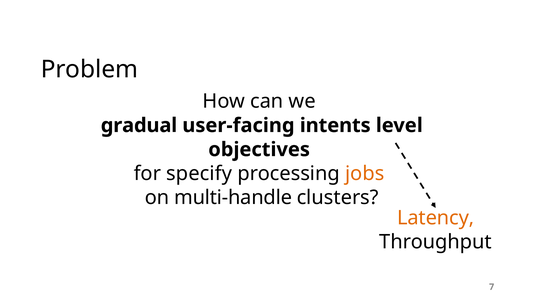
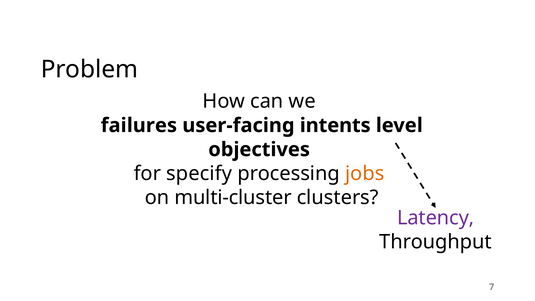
gradual: gradual -> failures (139, 125)
multi-handle: multi-handle -> multi-cluster (233, 198)
Latency colour: orange -> purple (436, 218)
